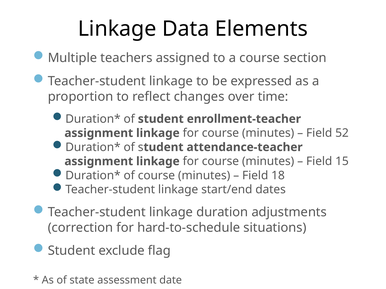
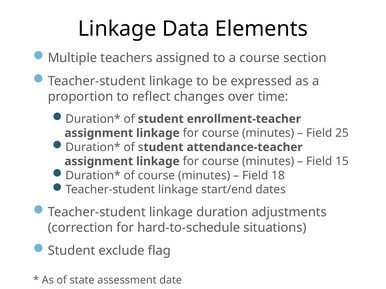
52: 52 -> 25 (342, 133)
